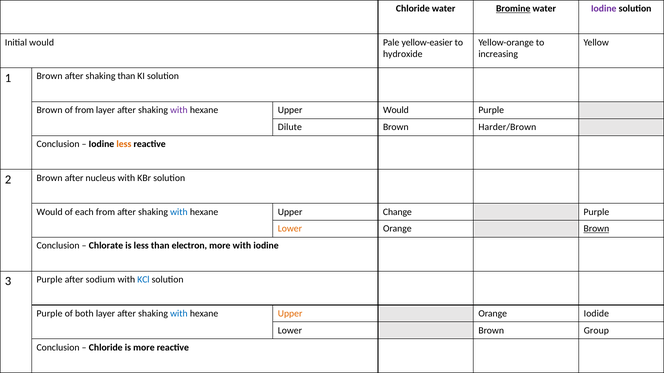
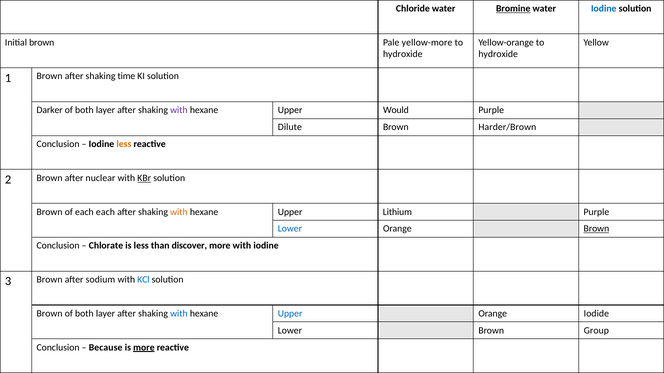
Iodine colour: purple -> blue (604, 9)
Initial would: would -> brown (42, 42)
yellow-easier: yellow-easier -> yellow-more (427, 42)
increasing: increasing -> hydroxide (498, 54)
shaking than: than -> time (126, 76)
Brown: Brown -> Darker (50, 110)
from: from -> both (84, 110)
nucleus: nucleus -> nuclear (100, 178)
KBr underline: none -> present (144, 178)
Would: Would -> Brown (50, 212)
each from: from -> each (105, 212)
with colour: blue -> orange (179, 212)
Change: Change -> Lithium (397, 212)
Lower colour: orange -> blue (290, 229)
electron: electron -> discover (189, 246)
3 Purple: Purple -> Brown (50, 280)
Purple: Purple -> Brown (50, 314)
Upper colour: orange -> blue (290, 314)
Chloride: Chloride -> Because (106, 348)
more underline: none -> present (144, 348)
